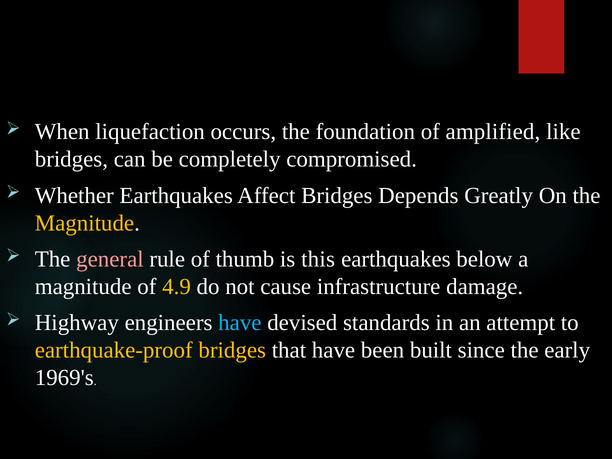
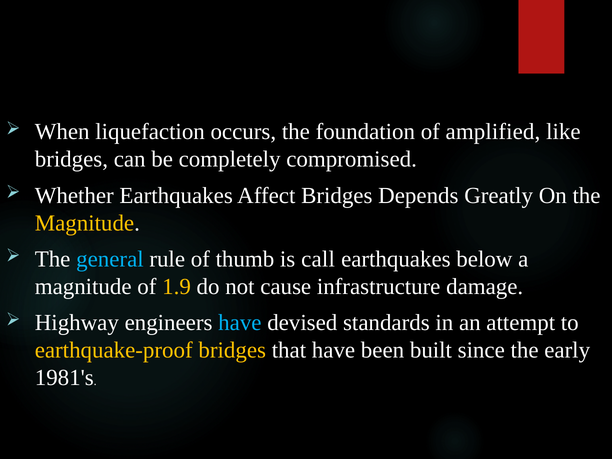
general colour: pink -> light blue (110, 259)
this: this -> call (318, 259)
4.9: 4.9 -> 1.9 (177, 287)
1969's: 1969's -> 1981's (64, 378)
